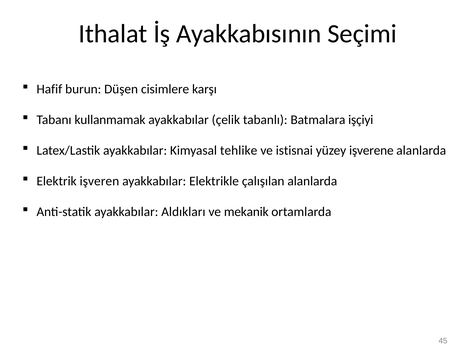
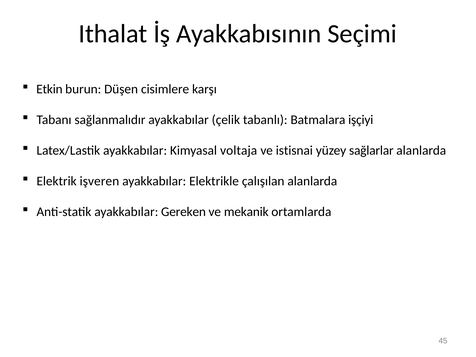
Hafif: Hafif -> Etkin (49, 89)
kullanmamak: kullanmamak -> sağlanmalıdır (110, 120)
tehlike: tehlike -> voltaja (239, 151)
işverene: işverene -> sağlarlar (371, 151)
Aldıkları: Aldıkları -> Gereken (183, 212)
